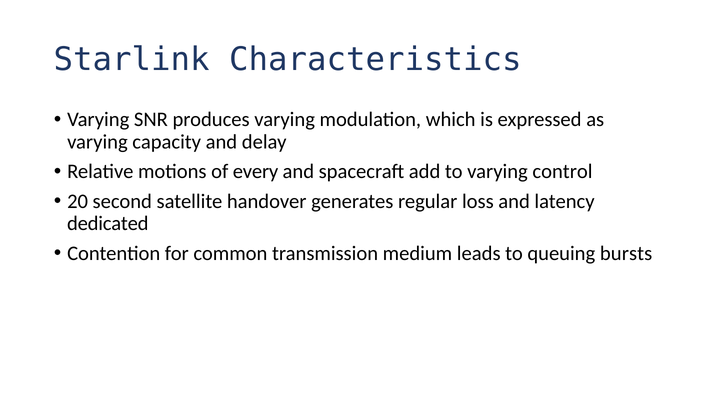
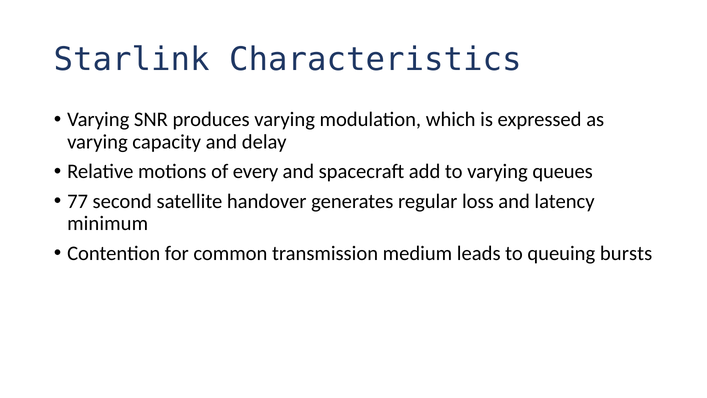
control: control -> queues (563, 171)
20: 20 -> 77 (78, 201)
dedicated: dedicated -> minimum (108, 223)
